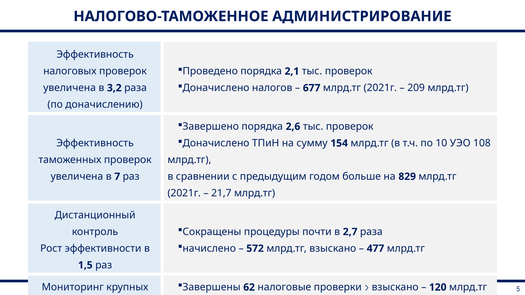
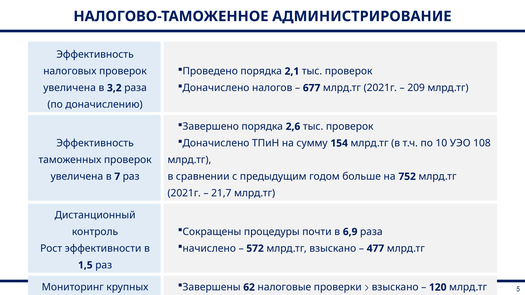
829: 829 -> 752 (407, 177)
2,7: 2,7 -> 6,9 (350, 232)
